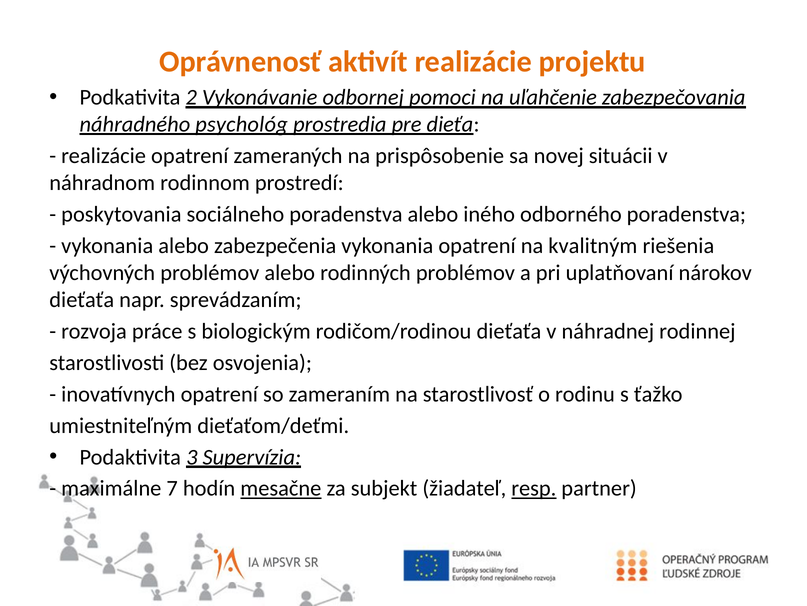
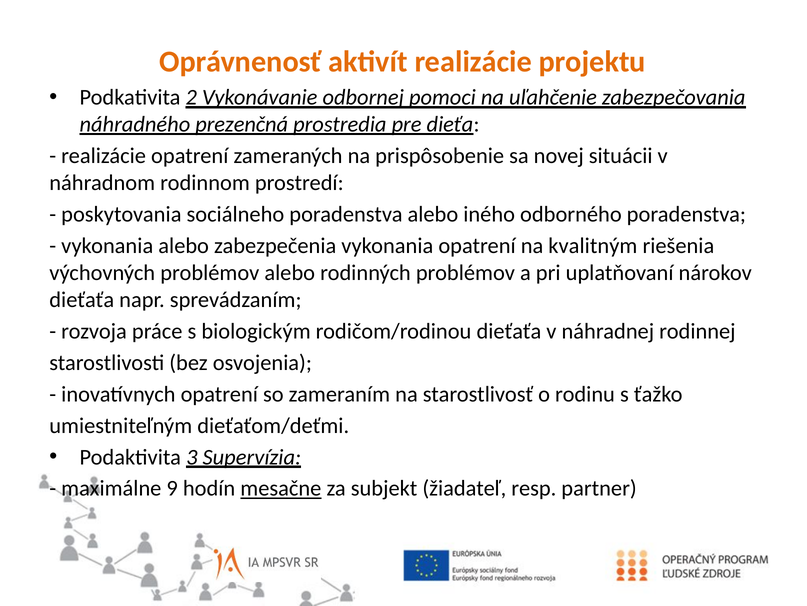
psychológ: psychológ -> prezenčná (242, 124)
7: 7 -> 9 (172, 488)
resp underline: present -> none (534, 488)
